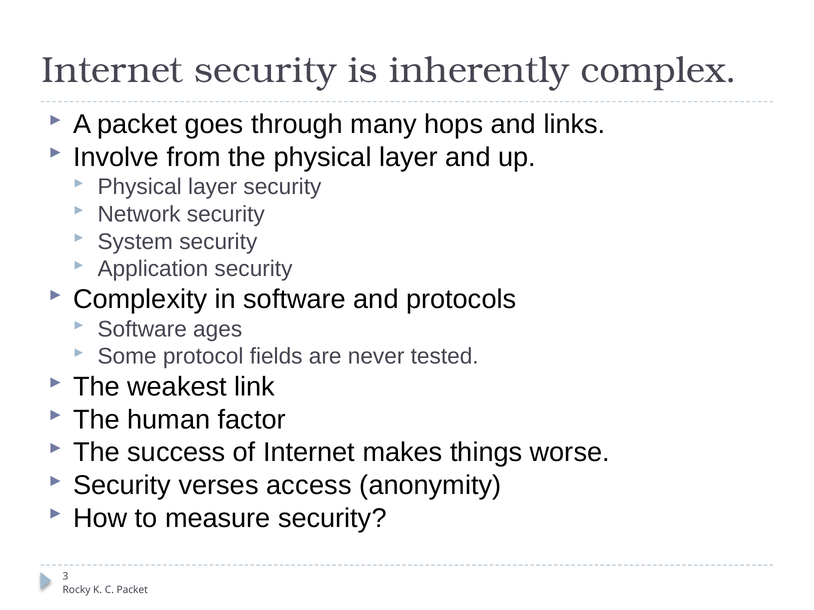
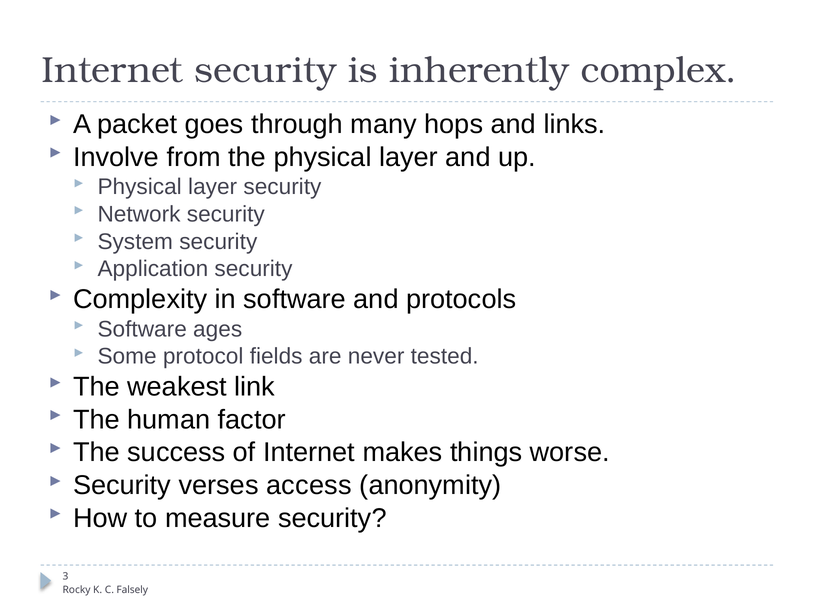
C Packet: Packet -> Falsely (132, 591)
